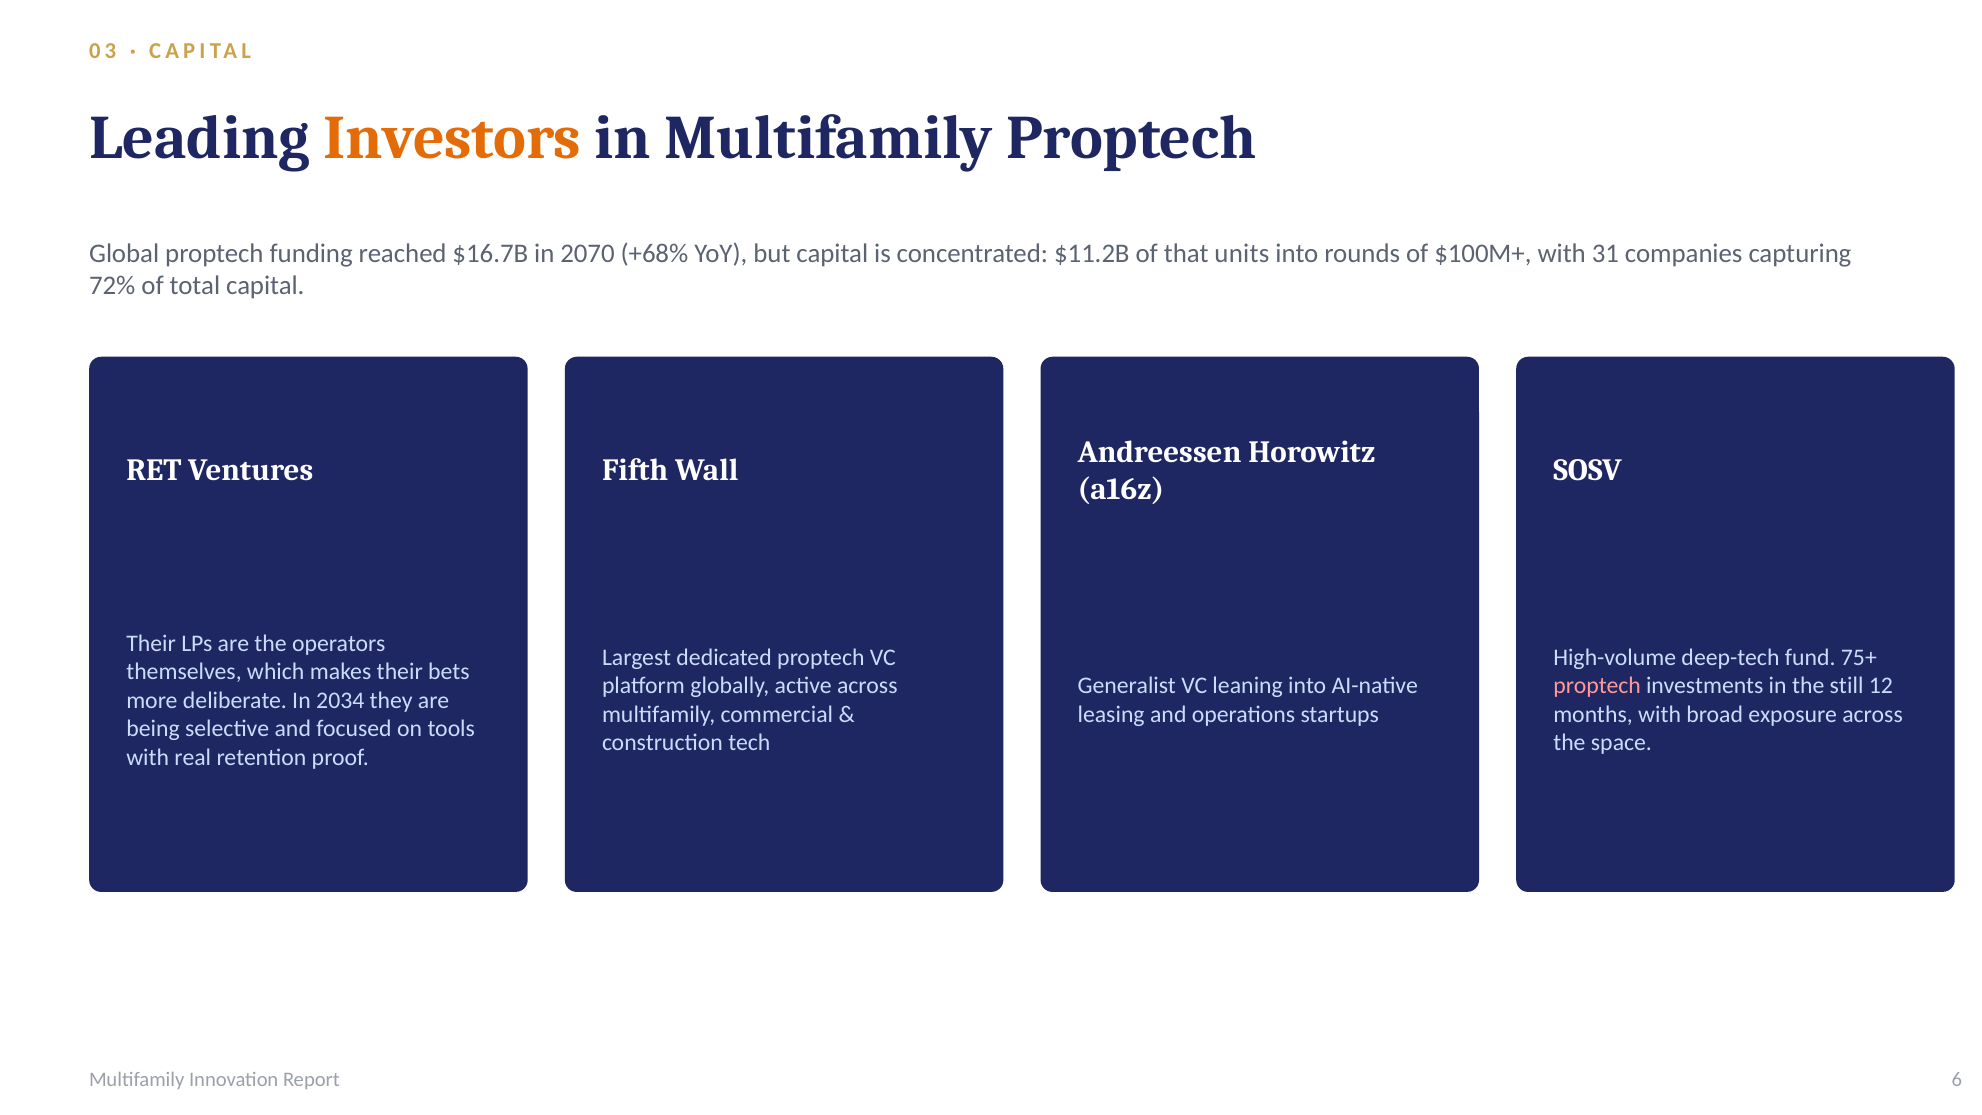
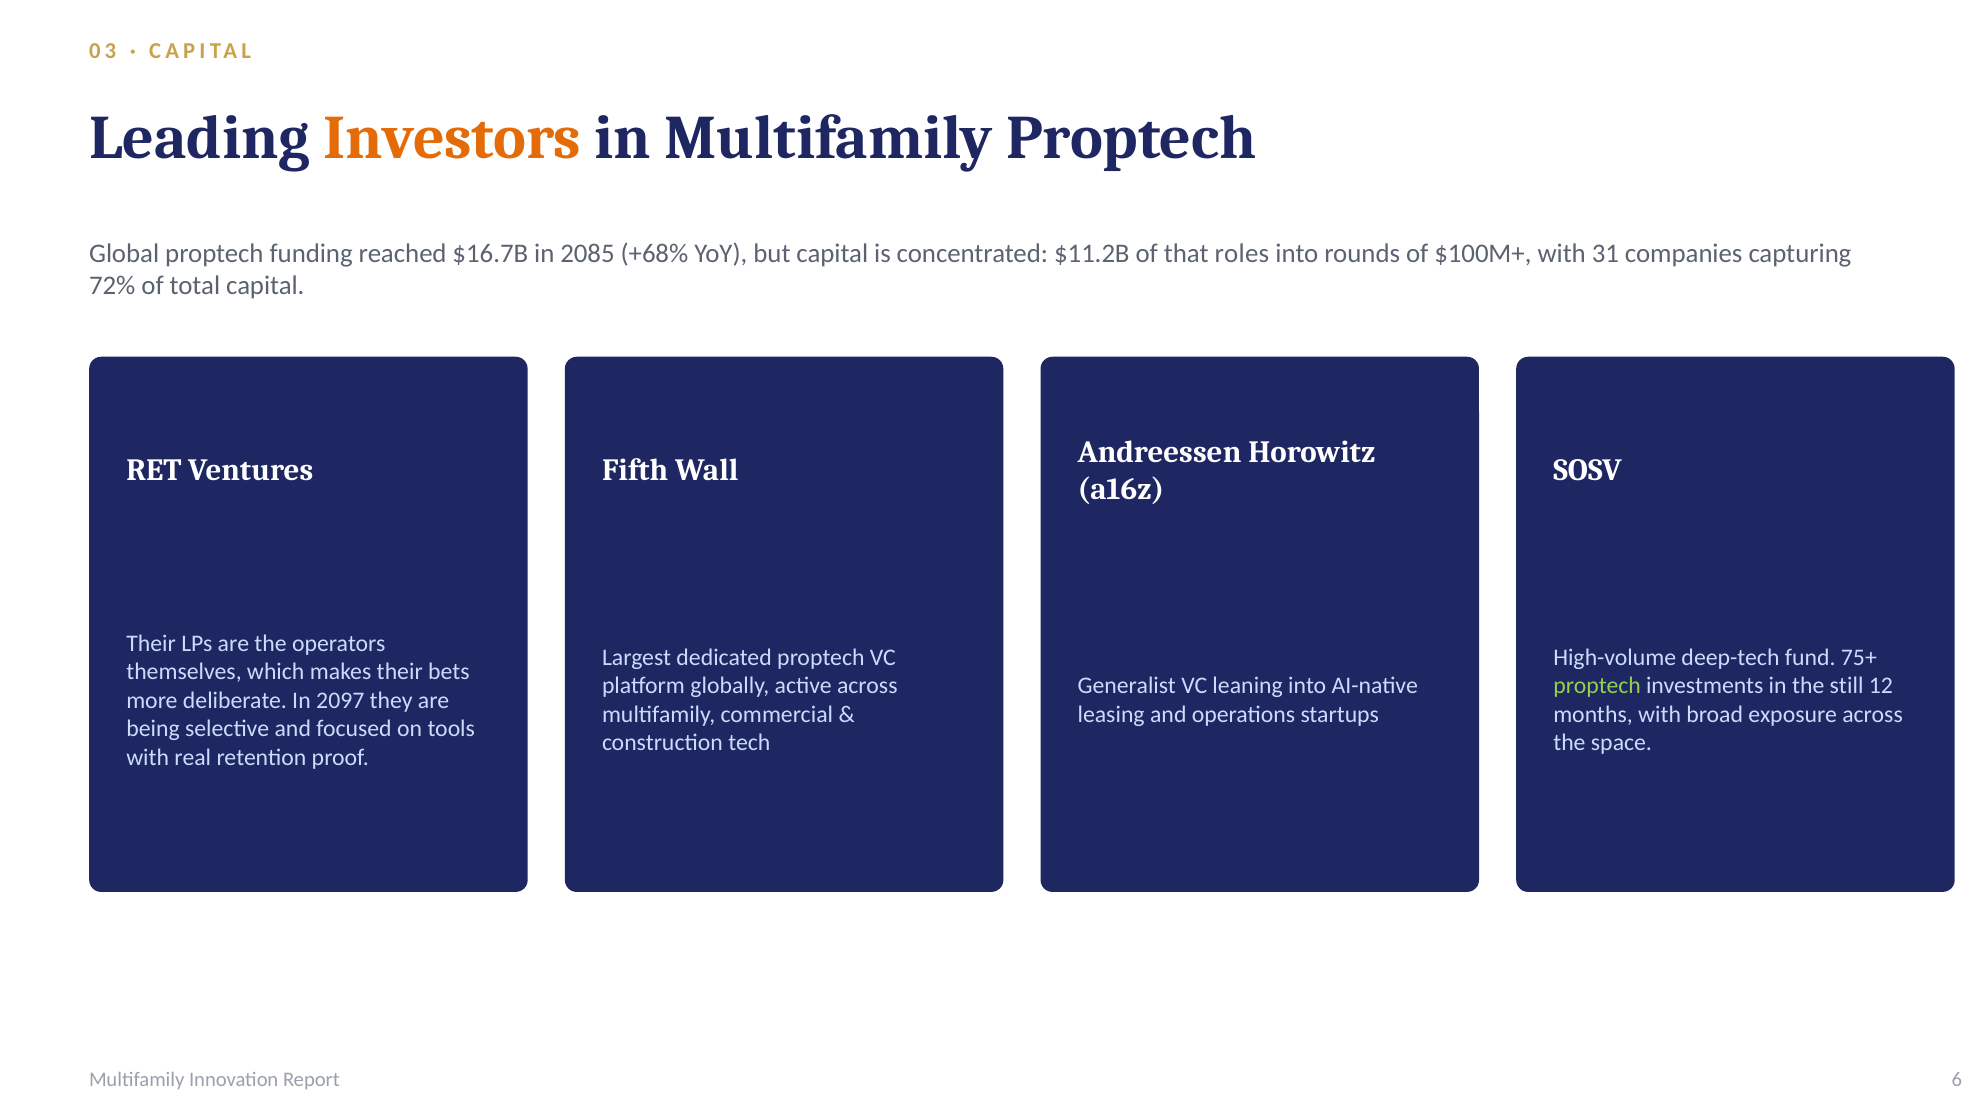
2070: 2070 -> 2085 (588, 253)
units: units -> roles (1242, 253)
proptech colour: pink -> light green (1597, 686)
2034: 2034 -> 2097 (340, 700)
